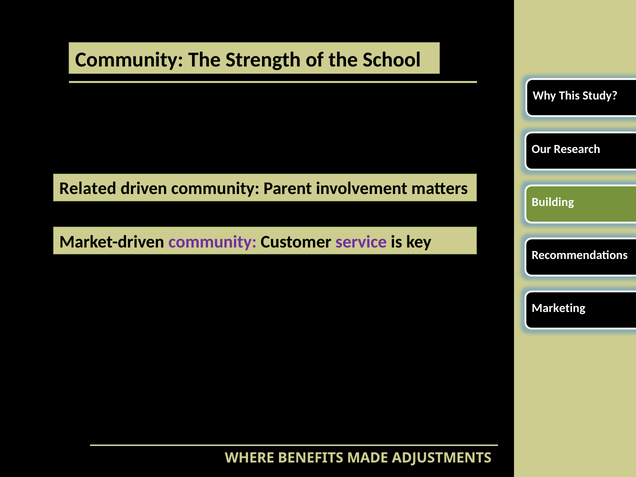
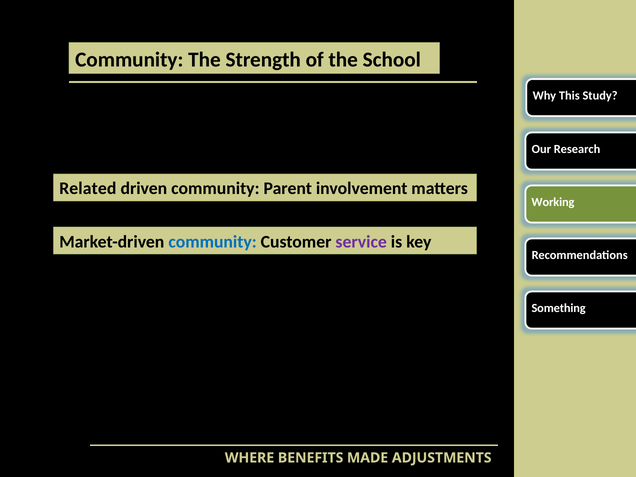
Building: Building -> Working (553, 202)
community colour: purple -> blue (213, 242)
Marketing: Marketing -> Something (559, 308)
